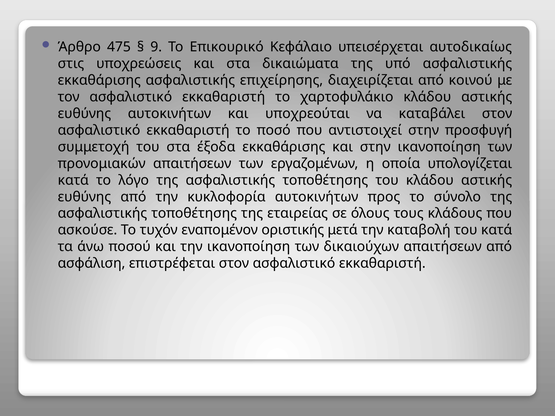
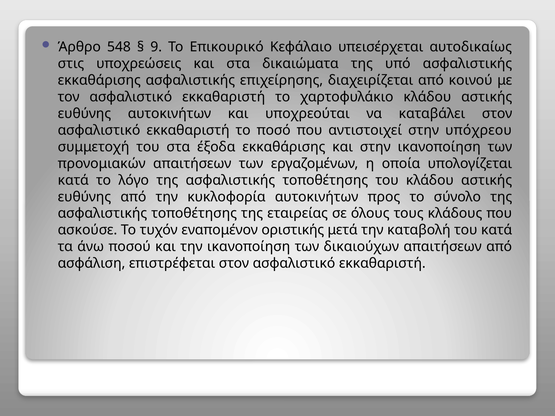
475: 475 -> 548 (119, 47)
προσφυγή: προσφυγή -> υπόχρεου (478, 130)
